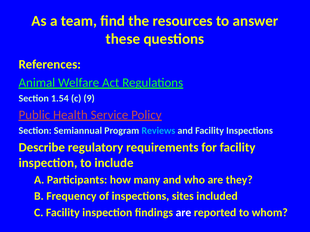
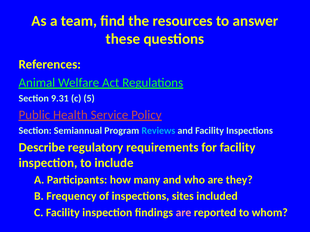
1.54: 1.54 -> 9.31 (60, 99)
9: 9 -> 5 (89, 99)
are colour: white -> pink (183, 213)
